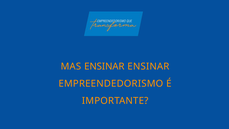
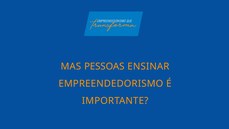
MAS ENSINAR: ENSINAR -> PESSOAS (104, 66)
